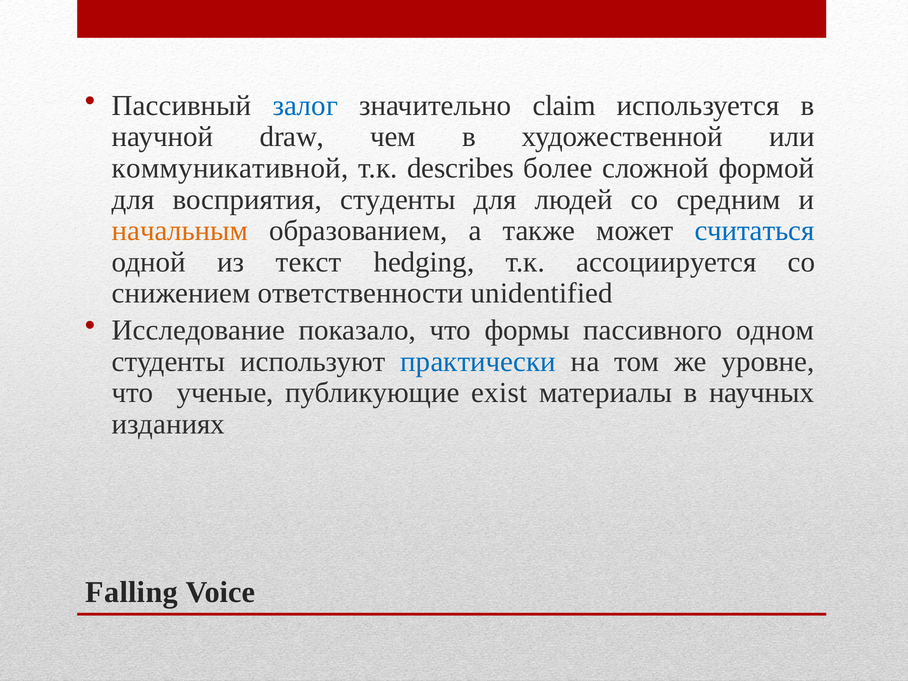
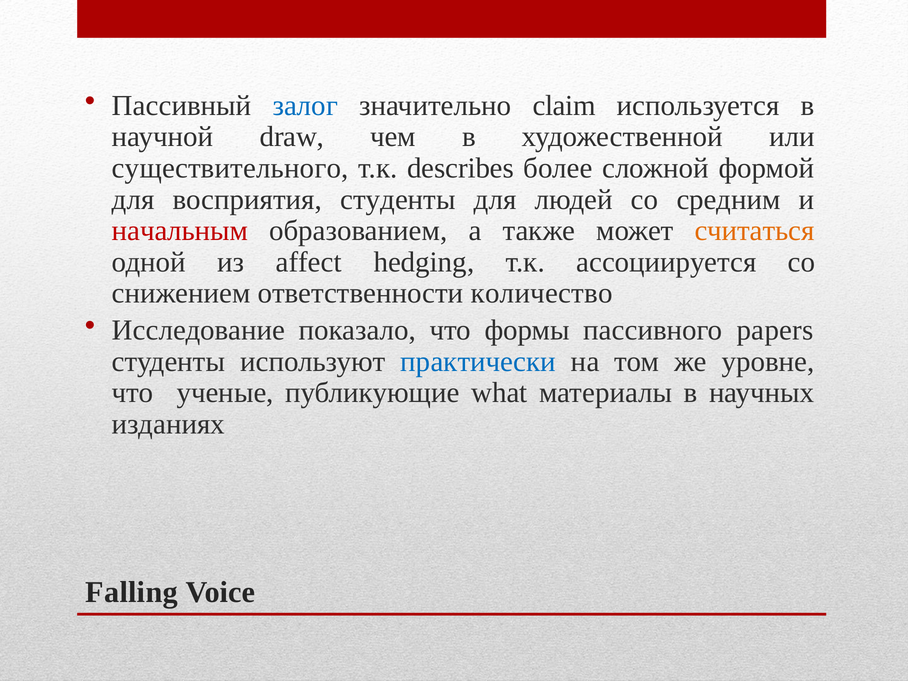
коммуникативной: коммуникативной -> существительного (230, 168)
начальным colour: orange -> red (180, 231)
считаться colour: blue -> orange (755, 231)
текст: текст -> affect (309, 262)
unidentified: unidentified -> количество (542, 293)
одном: одном -> papers (775, 330)
exist: exist -> what (499, 393)
